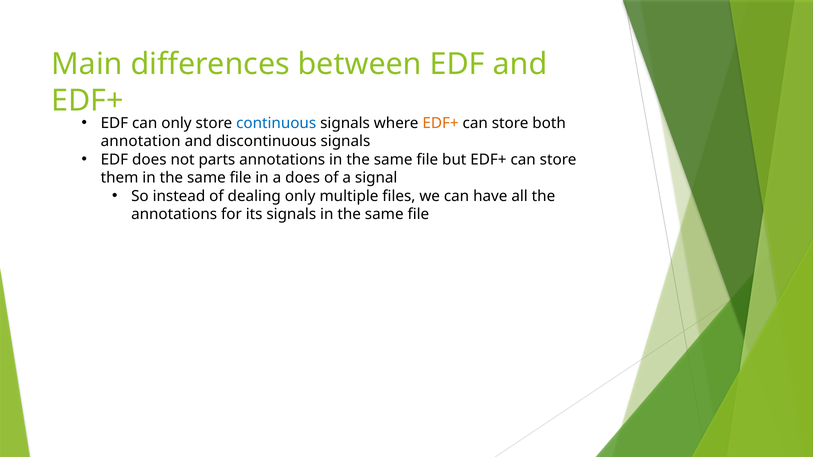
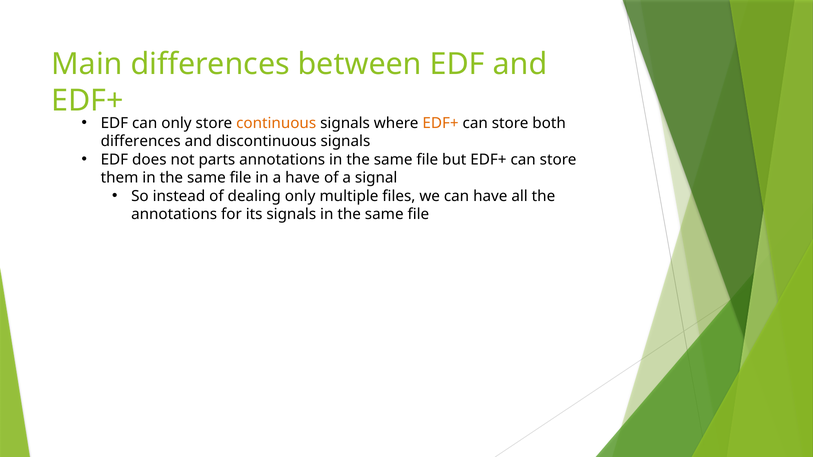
continuous colour: blue -> orange (276, 123)
annotation: annotation -> differences (141, 141)
a does: does -> have (303, 178)
